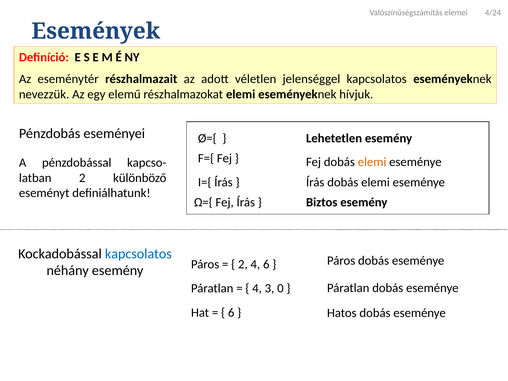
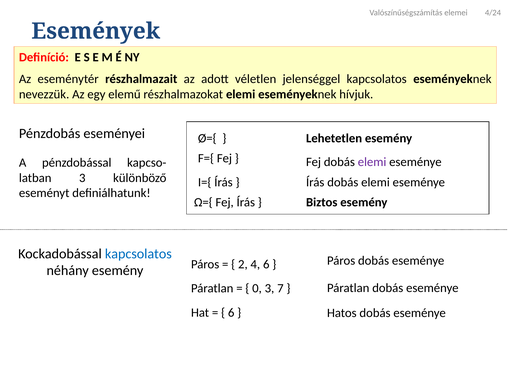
elemi colour: orange -> purple (372, 162)
2: 2 -> 3 (82, 178)
4: 4 -> 0 (257, 288)
0: 0 -> 7 (280, 288)
